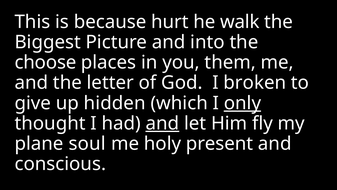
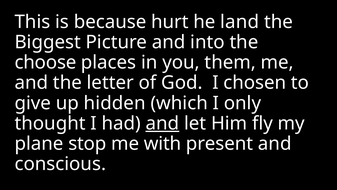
walk: walk -> land (240, 22)
broken: broken -> chosen (255, 83)
only underline: present -> none (242, 103)
soul: soul -> stop (87, 143)
holy: holy -> with (163, 143)
